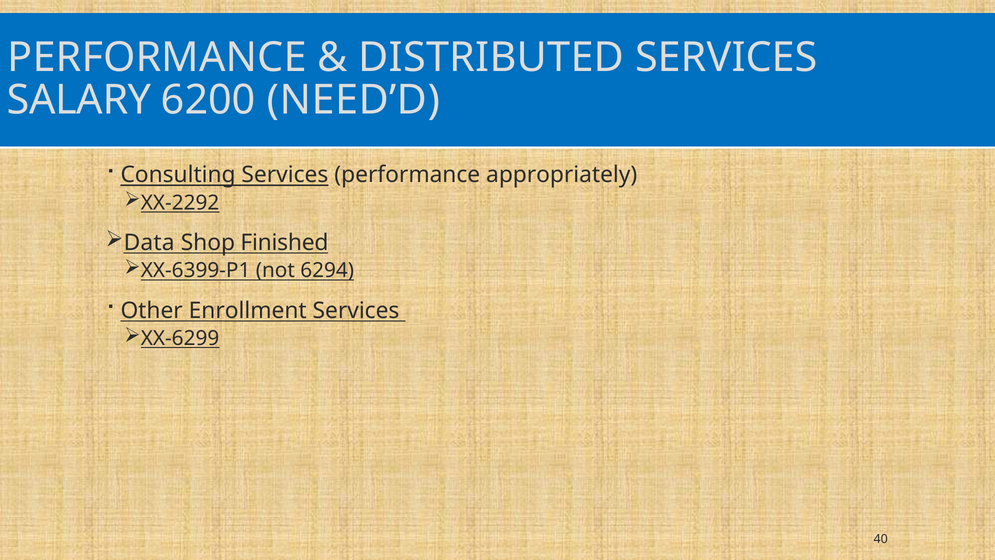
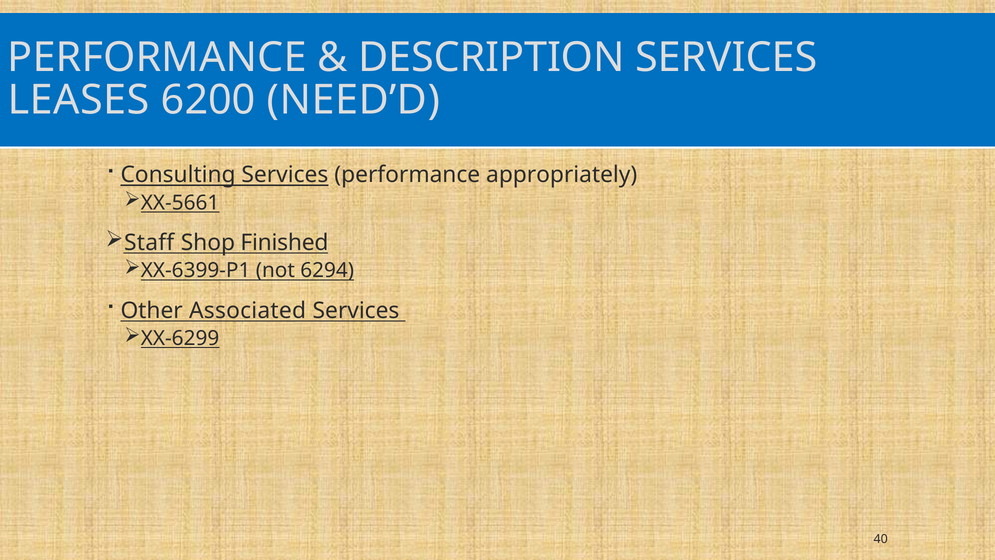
DISTRIBUTED: DISTRIBUTED -> DESCRIPTION (491, 58)
SALARY: SALARY -> LEASES (79, 100)
XX-2292: XX-2292 -> XX-5661 (180, 203)
Data: Data -> Staff (149, 243)
Enrollment: Enrollment -> Associated (248, 310)
